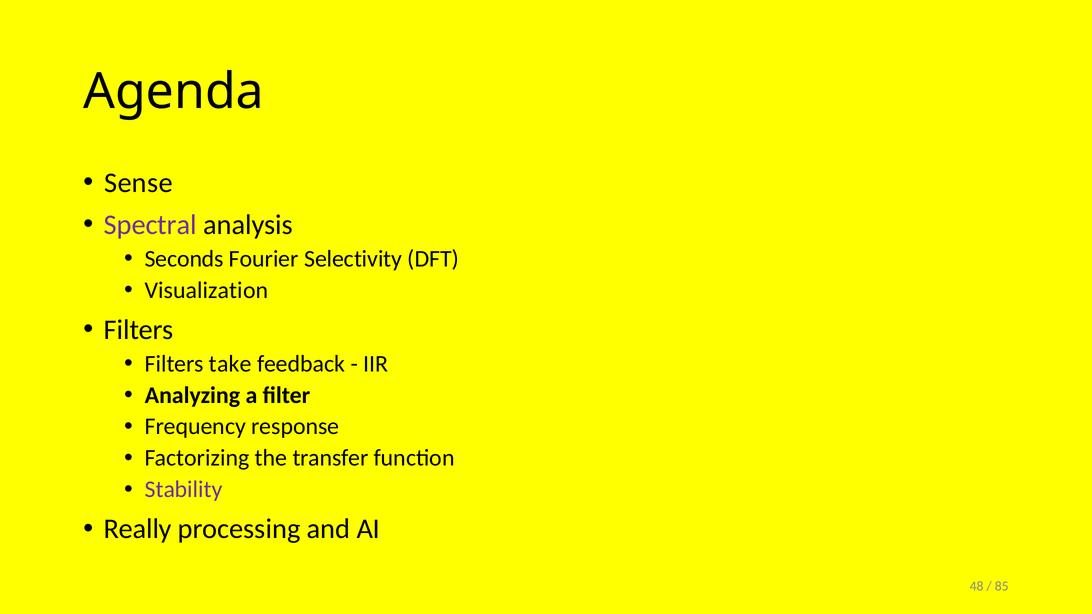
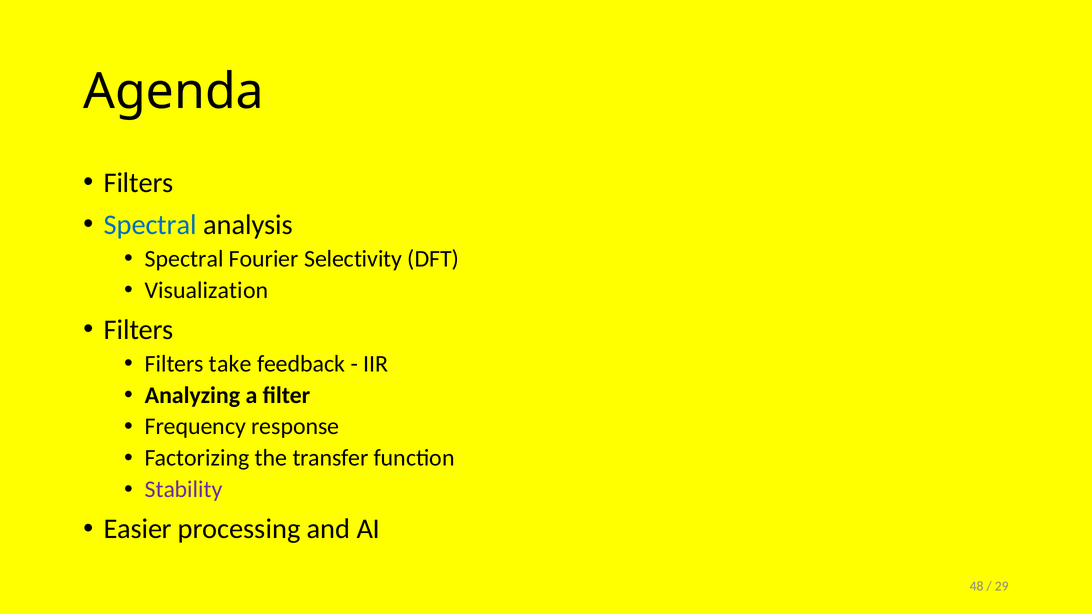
Sense: Sense -> Filters (139, 183)
Spectral colour: purple -> blue (150, 225)
Seconds: Seconds -> Spectral (184, 259)
Really: Really -> Easier (138, 529)
85: 85 -> 29 (1002, 586)
